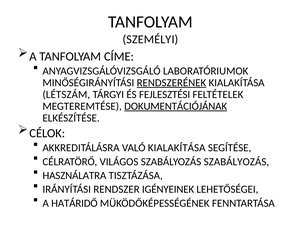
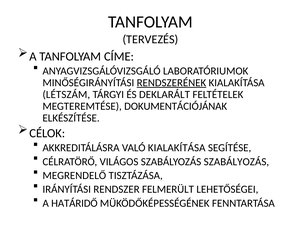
SZEMÉLYI: SZEMÉLYI -> TERVEZÉS (150, 39)
FEJLESZTÉSI: FEJLESZTÉSI -> DEKLARÁLT (165, 94)
DOKUMENTÁCIÓJÁNAK underline: present -> none (176, 106)
HASZNÁLATRA: HASZNÁLATRA -> MEGRENDELŐ (74, 175)
IGÉNYEINEK: IGÉNYEINEK -> FELMERÜLT (168, 189)
